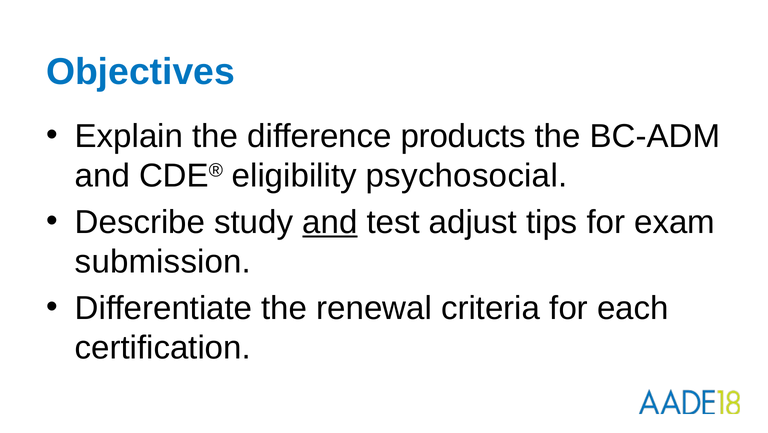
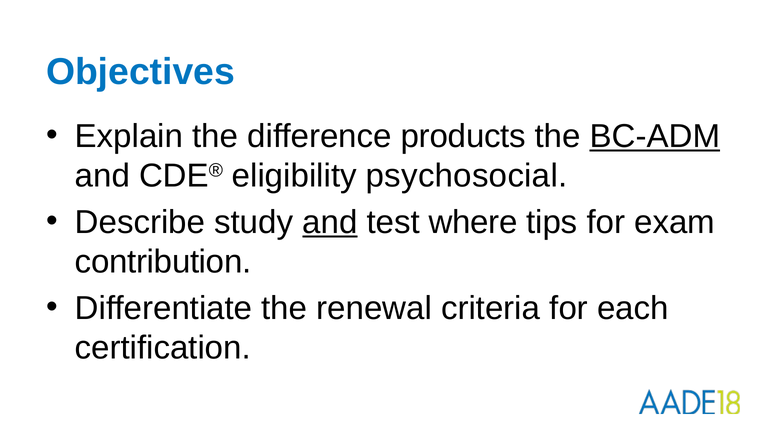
BC-ADM underline: none -> present (655, 136)
adjust: adjust -> where (473, 222)
submission: submission -> contribution (163, 261)
